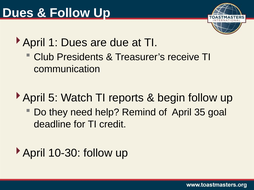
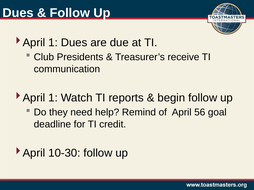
5: 5 -> 1 (53, 98)
35: 35 -> 56 (200, 113)
